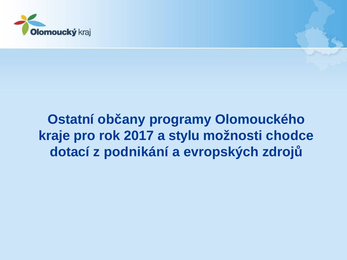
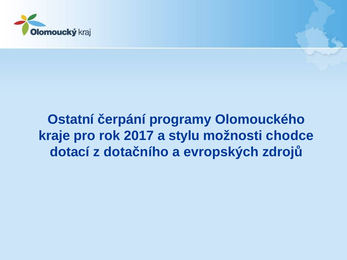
občany: občany -> čerpání (122, 120)
podnikání: podnikání -> dotačního (136, 152)
